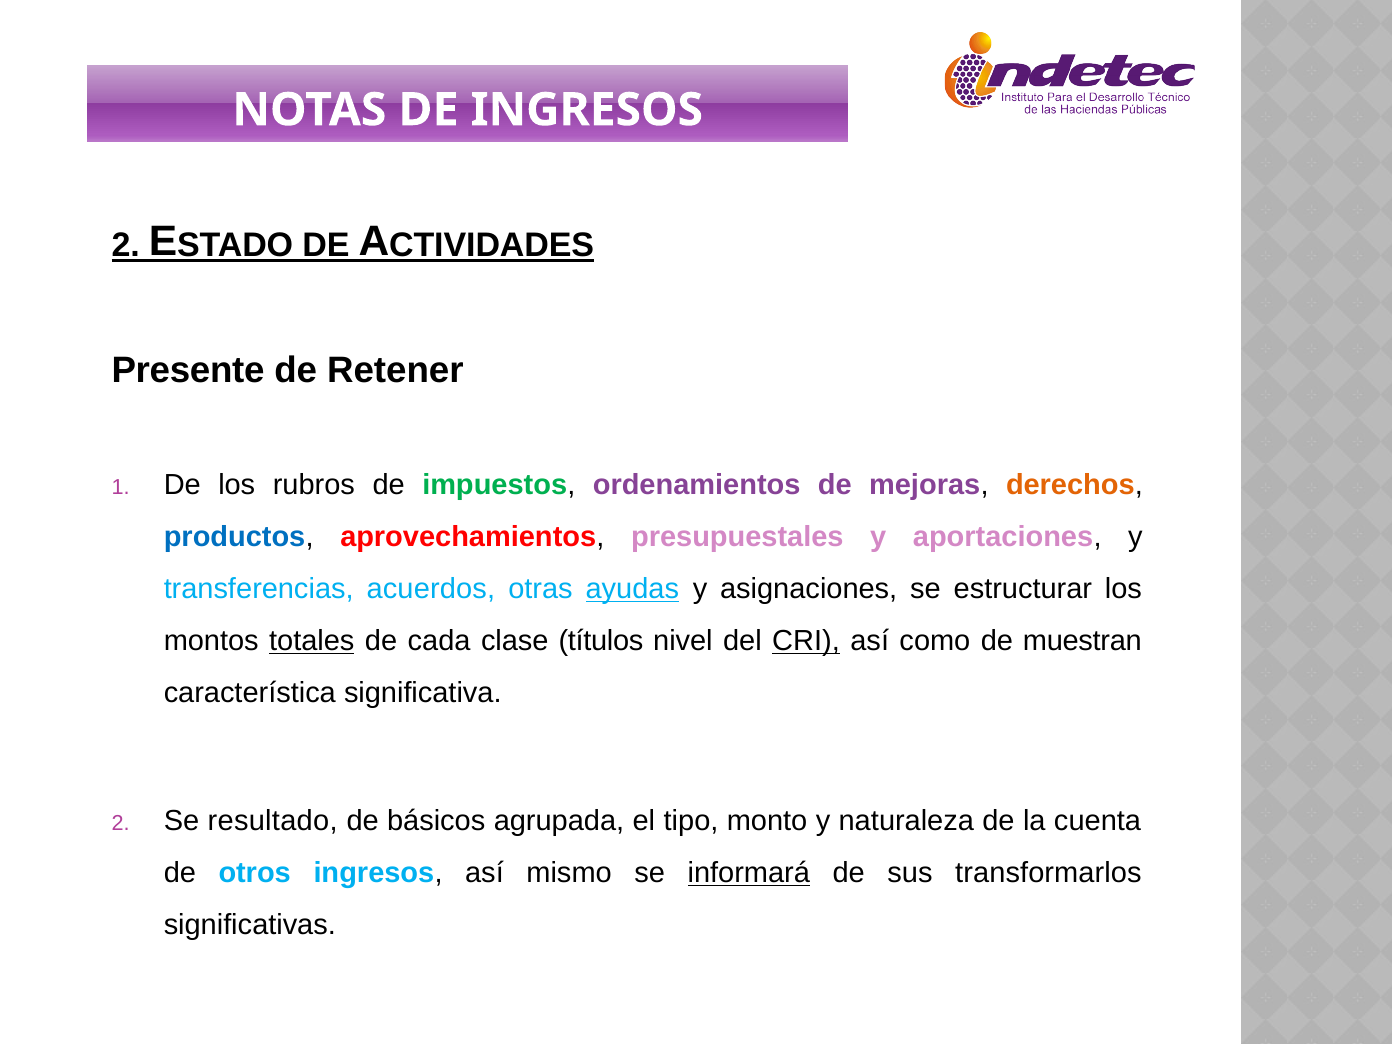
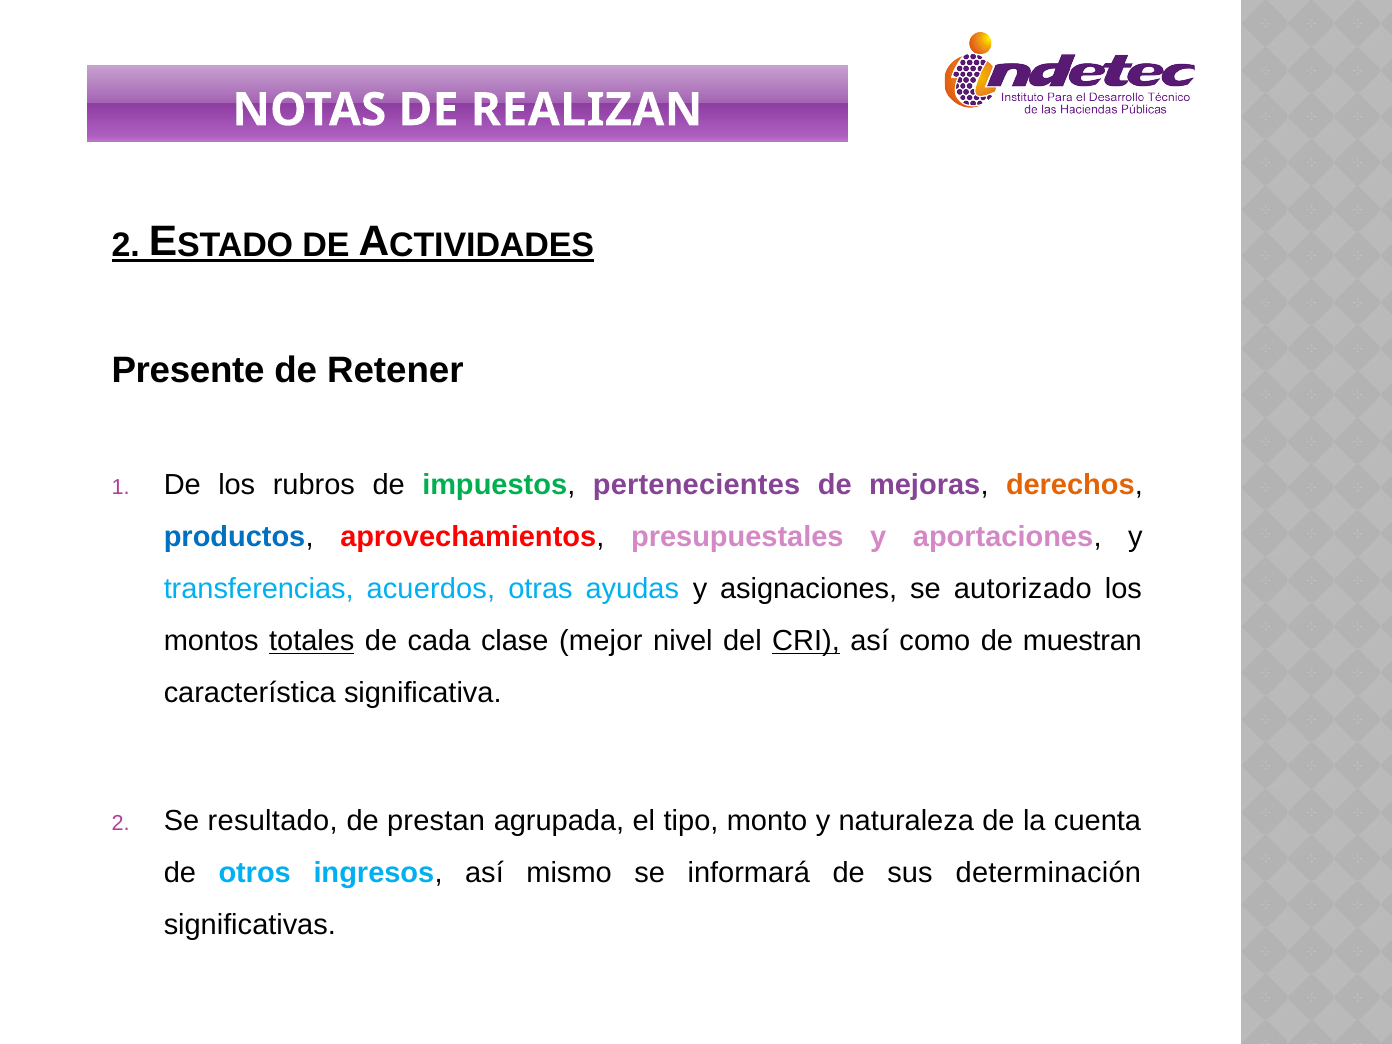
DE INGRESOS: INGRESOS -> REALIZAN (587, 110)
ordenamientos: ordenamientos -> pertenecientes (697, 485)
ayudas underline: present -> none (632, 589)
estructurar: estructurar -> autorizado (1023, 589)
títulos: títulos -> mejor (601, 641)
básicos: básicos -> prestan (436, 821)
informará underline: present -> none (749, 873)
transformarlos: transformarlos -> determinación (1048, 873)
